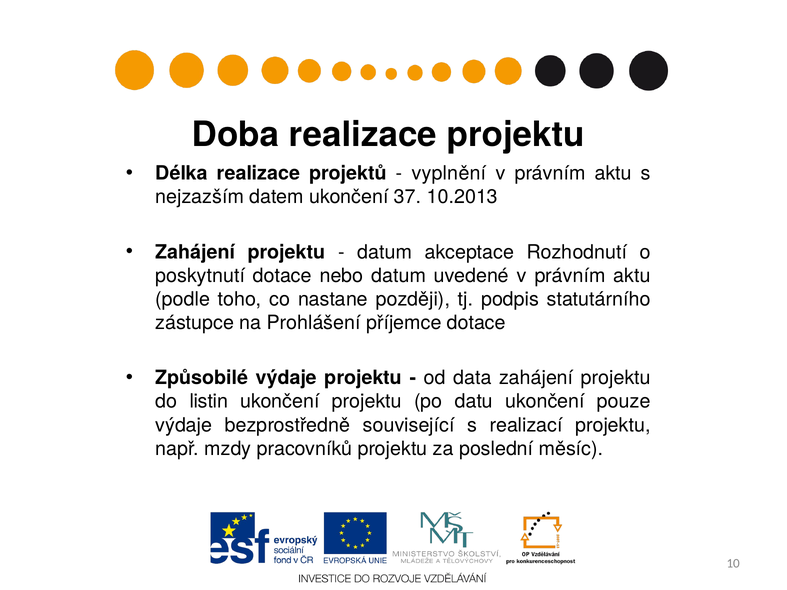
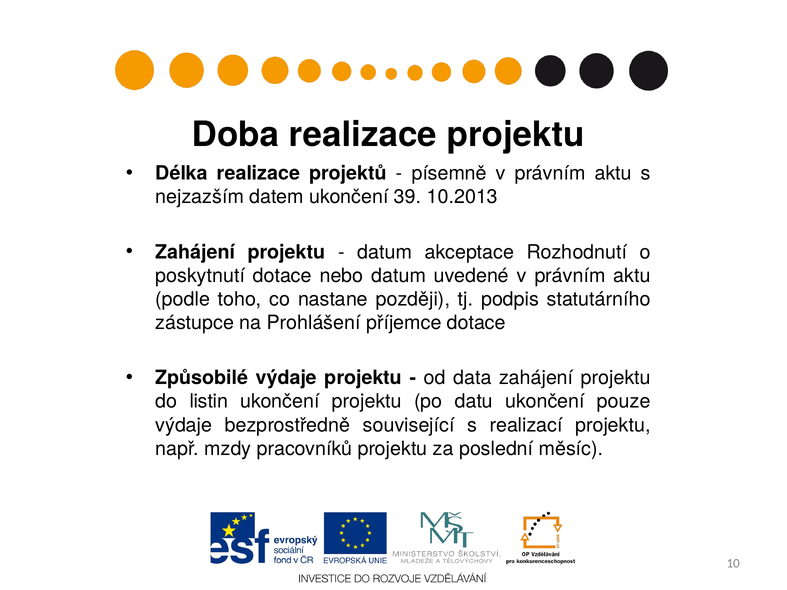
vyplnění: vyplnění -> písemně (449, 173)
37: 37 -> 39 (408, 197)
